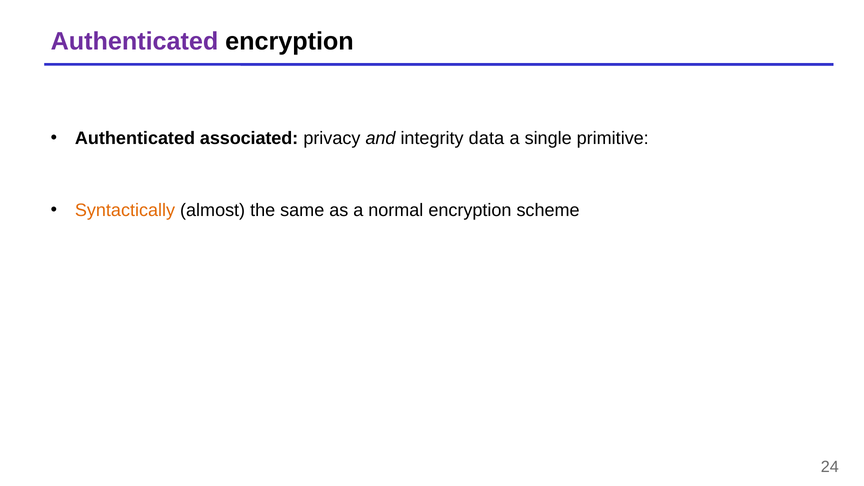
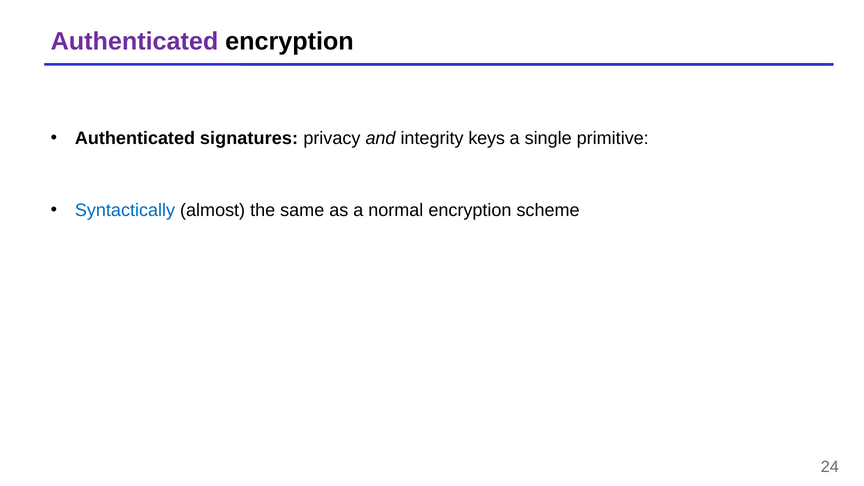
associated: associated -> signatures (249, 139)
data: data -> keys (487, 139)
Syntactically colour: orange -> blue (125, 211)
